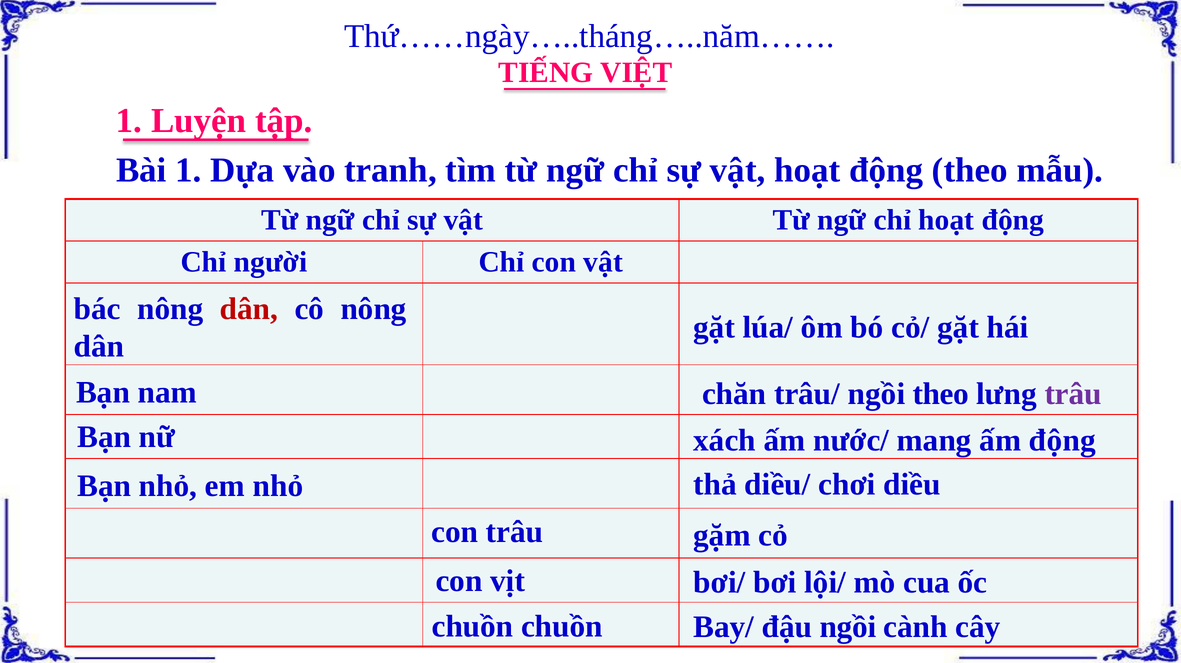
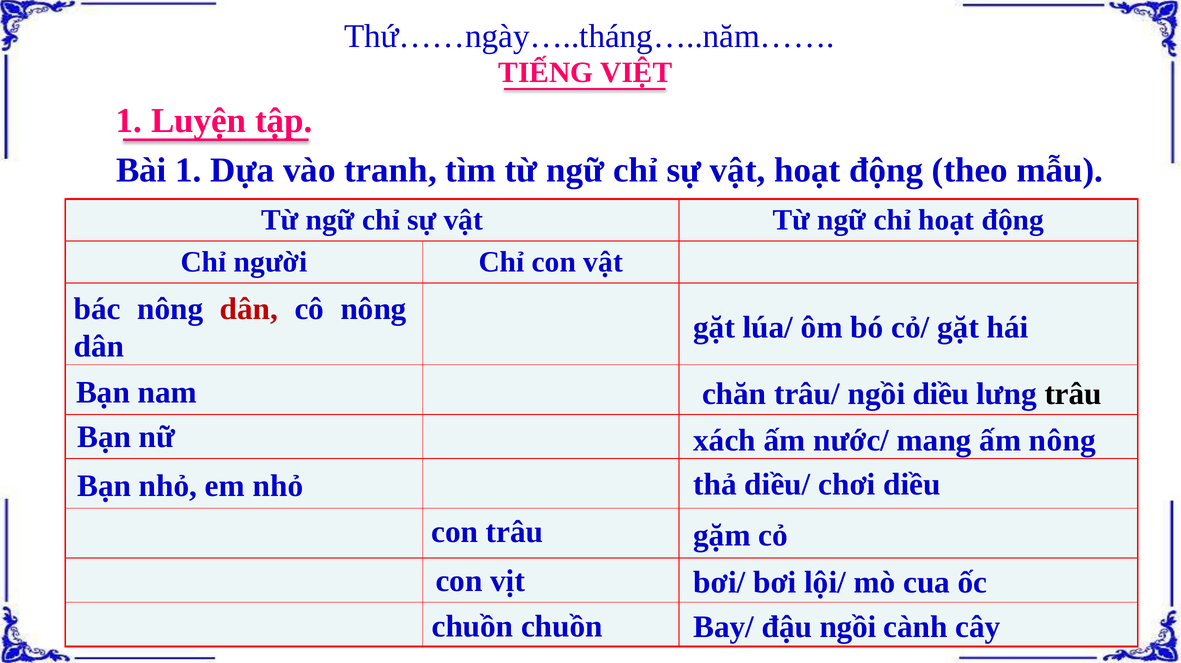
ngồi theo: theo -> diều (941, 394)
trâu colour: purple -> black (1073, 394)
ấm động: động -> nông (1062, 441)
